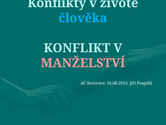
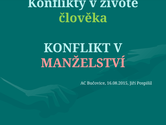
člověka colour: light blue -> light green (83, 18)
